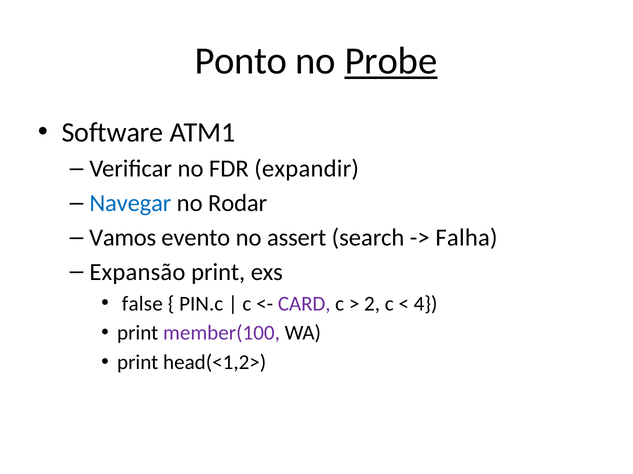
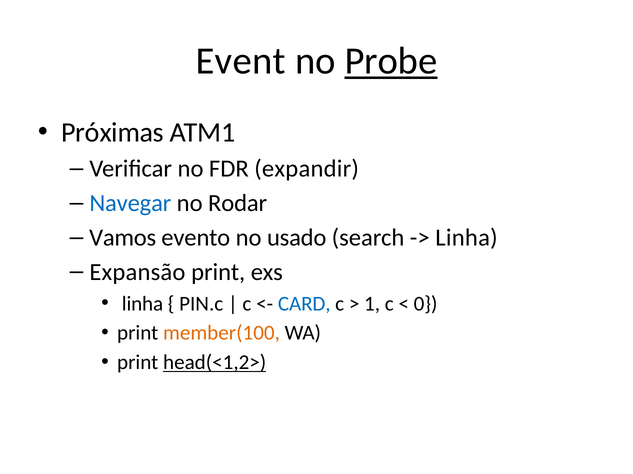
Ponto: Ponto -> Event (241, 61)
Software: Software -> Próximas (113, 133)
assert: assert -> usado (297, 238)
Falha: Falha -> Linha (466, 238)
false: false -> linha (143, 304)
CARD colour: purple -> blue (304, 304)
2: 2 -> 1 (372, 304)
4: 4 -> 0 (426, 304)
member(100 colour: purple -> orange (221, 334)
head(<1,2> underline: none -> present (215, 363)
